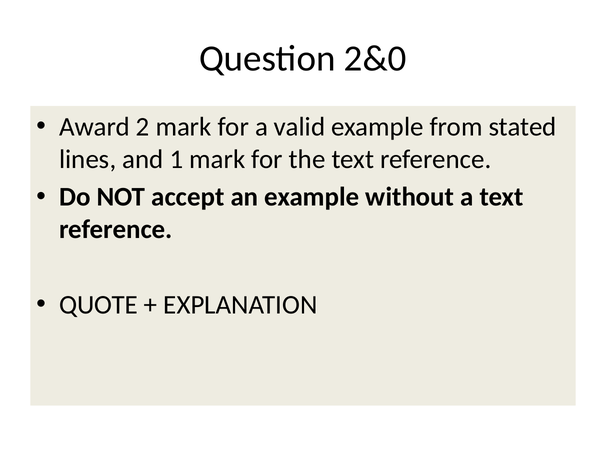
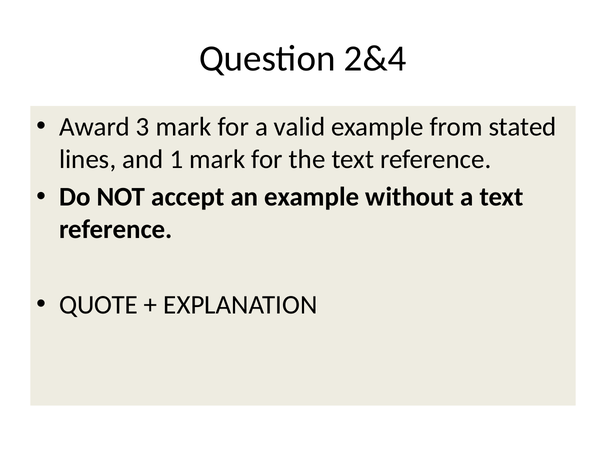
2&0: 2&0 -> 2&4 (375, 59)
2: 2 -> 3 (143, 127)
